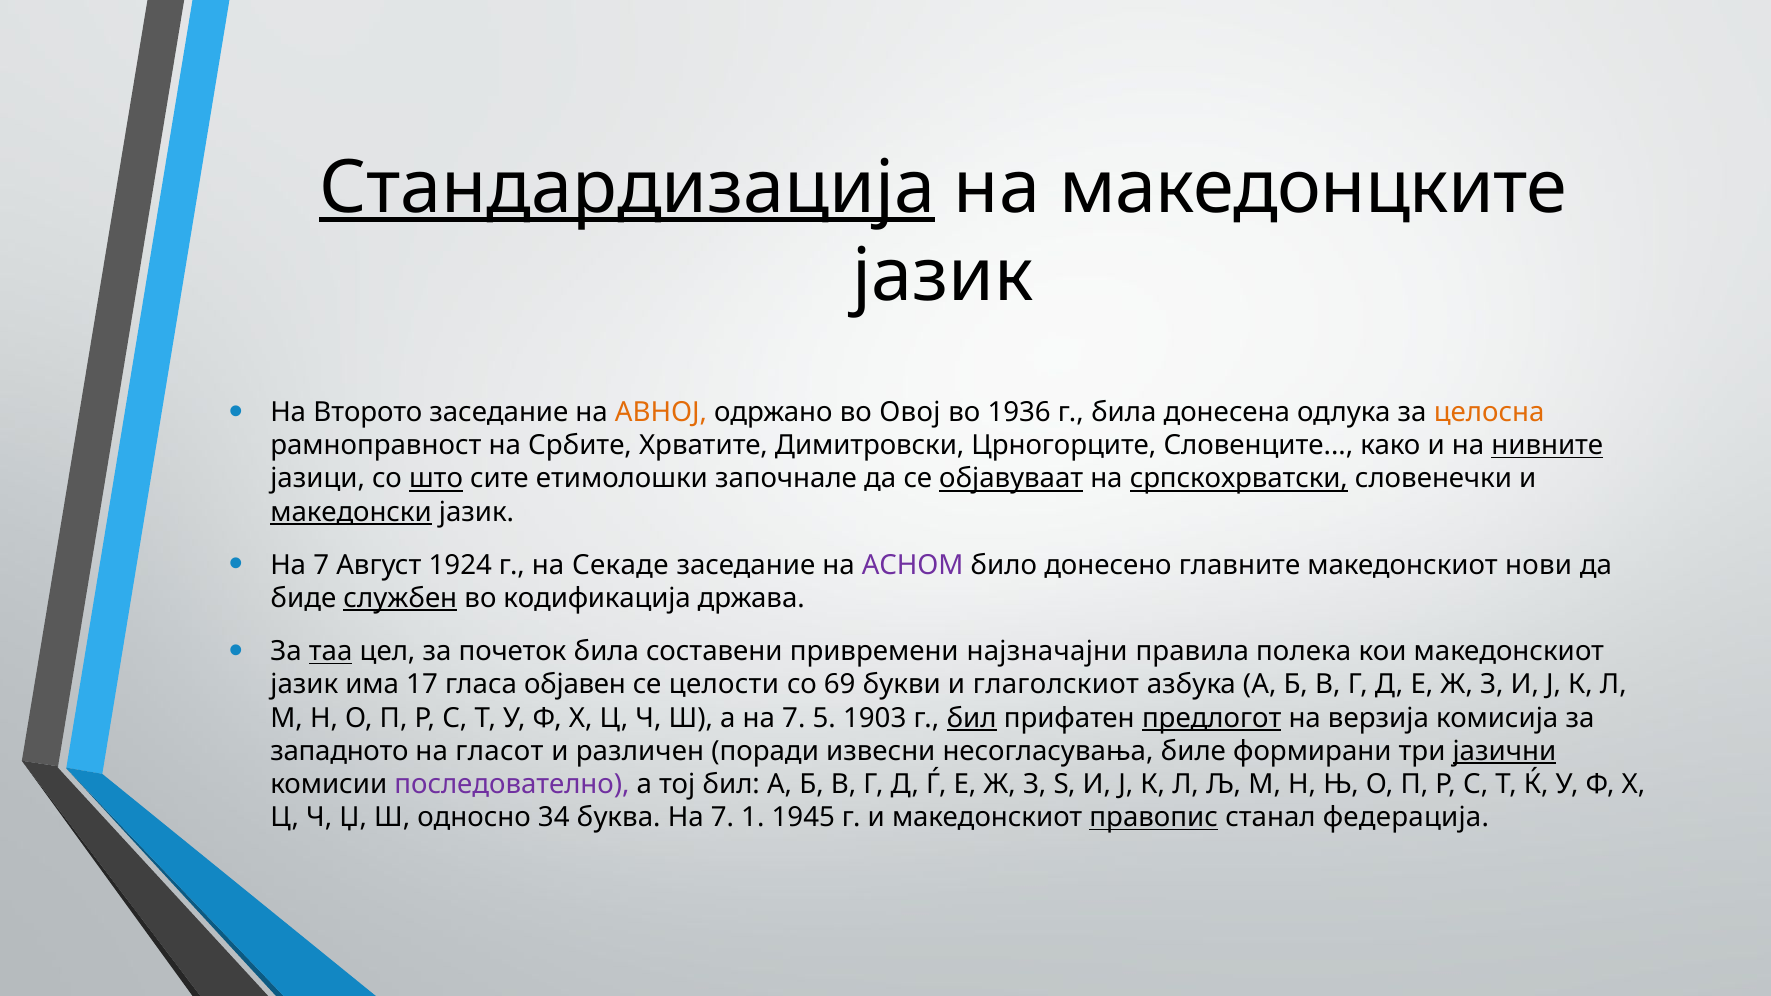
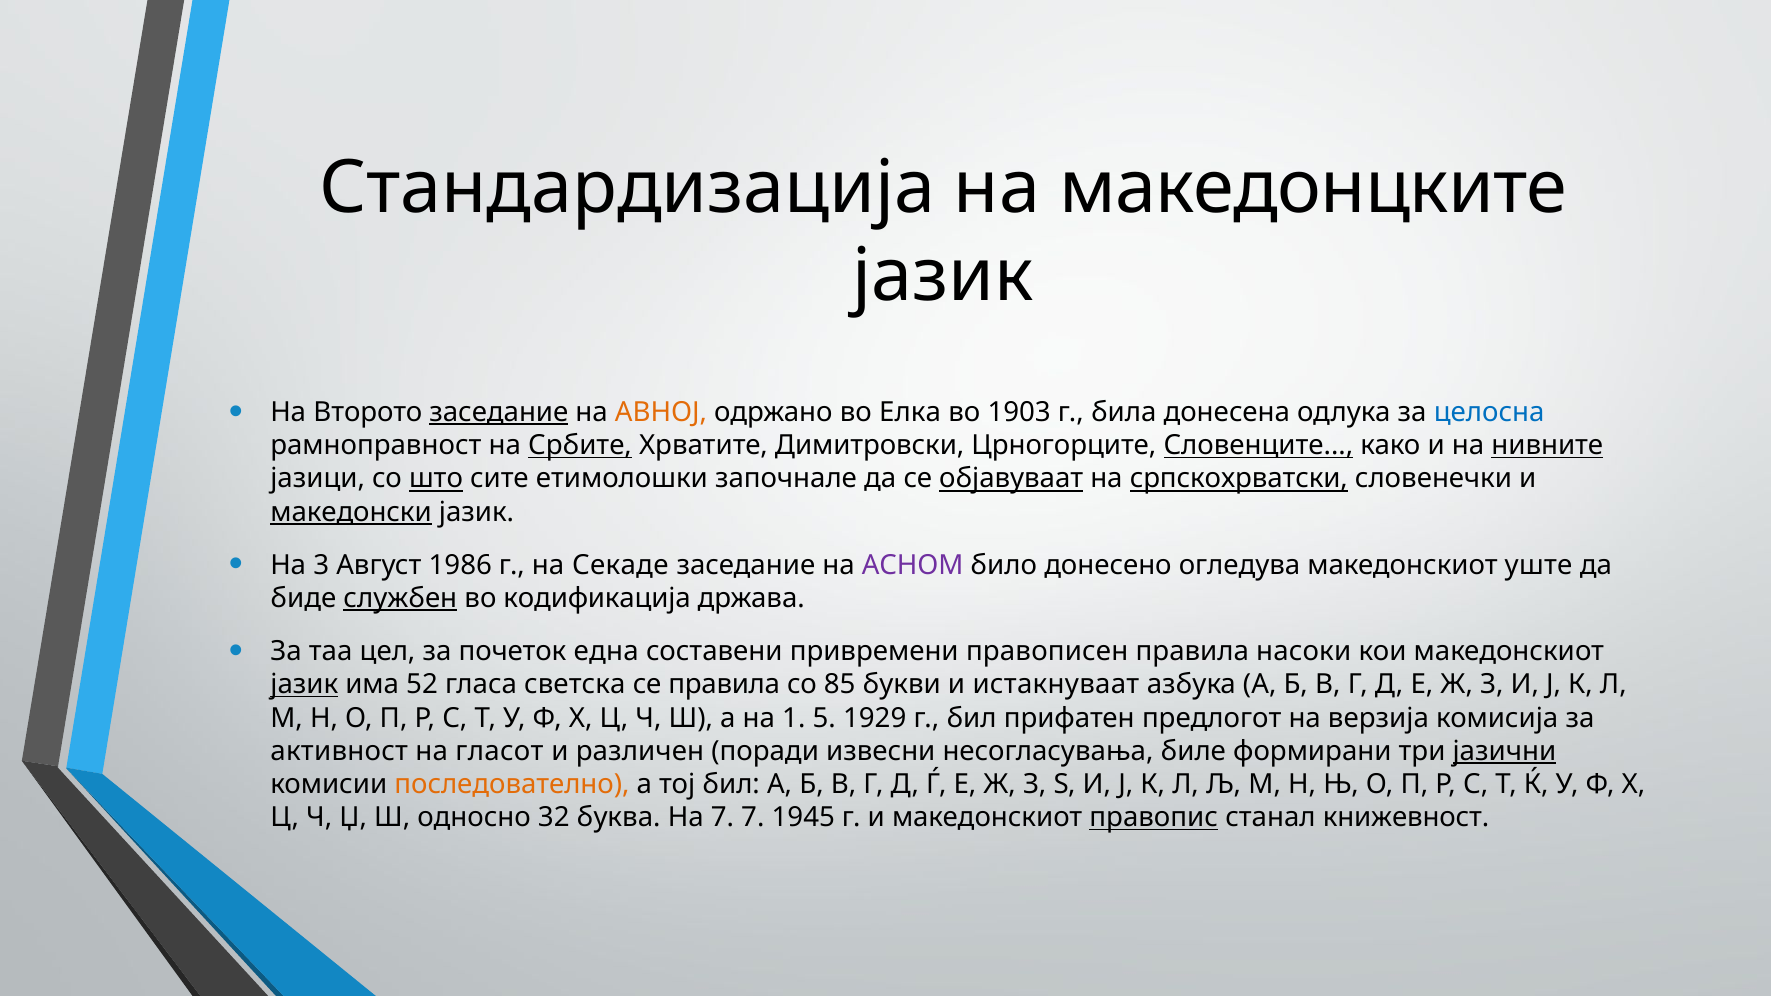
Стандардизација underline: present -> none (627, 188)
заседание underline: none -> present (499, 413)
Овој: Овој -> Елка (910, 413)
1936: 1936 -> 1903 (1019, 413)
целосна colour: orange -> blue (1489, 413)
Србите underline: none -> present (580, 446)
Словенците underline: none -> present (1258, 446)
7: 7 -> 3 (321, 565)
1924: 1924 -> 1986 (460, 565)
главните: главните -> огледува (1240, 565)
нови: нови -> уште (1539, 565)
таа underline: present -> none (331, 652)
почеток била: била -> една (606, 652)
најзначајни: најзначајни -> правописен (1047, 652)
полека: полека -> насоки (1304, 652)
јазик underline: none -> present (304, 685)
17: 17 -> 52 (422, 685)
објавен: објавен -> светска (575, 685)
се целости: целости -> правила (724, 685)
69: 69 -> 85 (840, 685)
глаголскиот: глаголскиот -> истакнуваат (1056, 685)
а на 7: 7 -> 1 (794, 718)
1903: 1903 -> 1929 (875, 718)
бил underline: present -> none (972, 718)
предлогот underline: present -> none (1212, 718)
западното: западното -> активност (339, 751)
последователно colour: purple -> orange (512, 784)
34: 34 -> 32 (554, 818)
7 1: 1 -> 7 (753, 818)
федерација: федерација -> книжевност (1406, 818)
